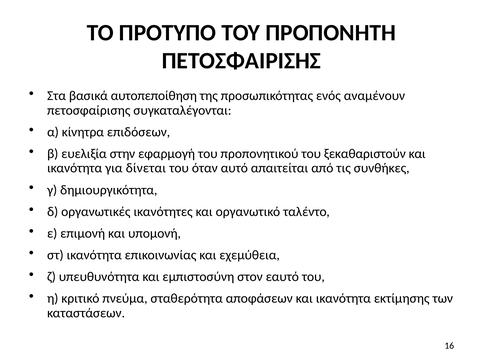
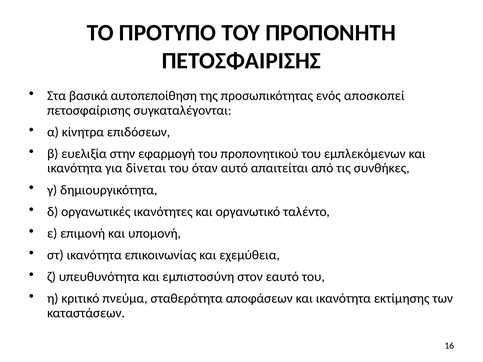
αναμένουν: αναμένουν -> αποσκοπεί (374, 96)
ξεκαθαριστούν: ξεκαθαριστούν -> εμπλεκόμενων (365, 154)
